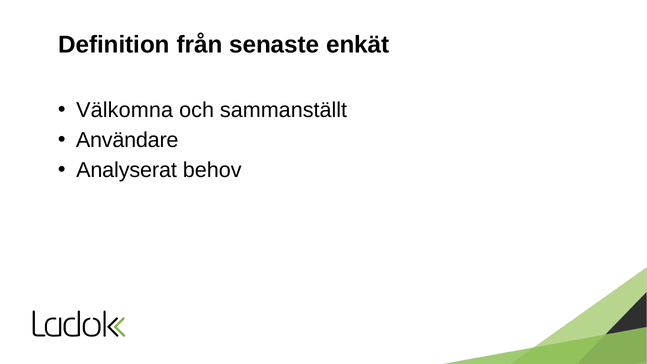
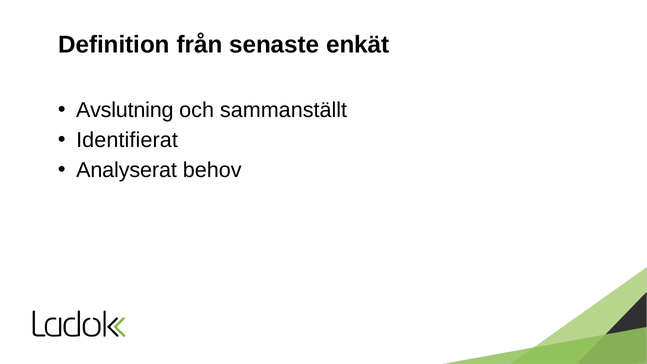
Välkomna: Välkomna -> Avslutning (125, 110)
Användare: Användare -> Identifierat (127, 140)
